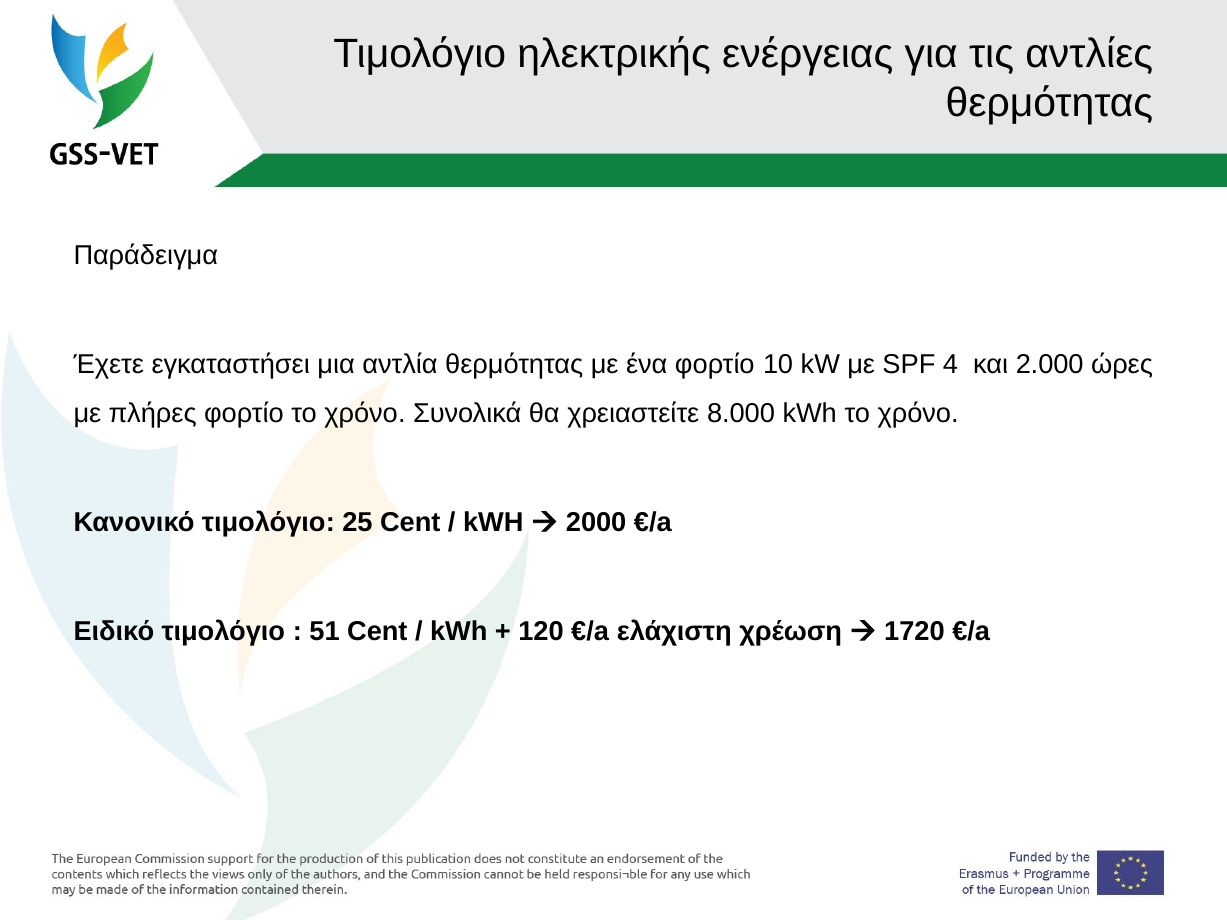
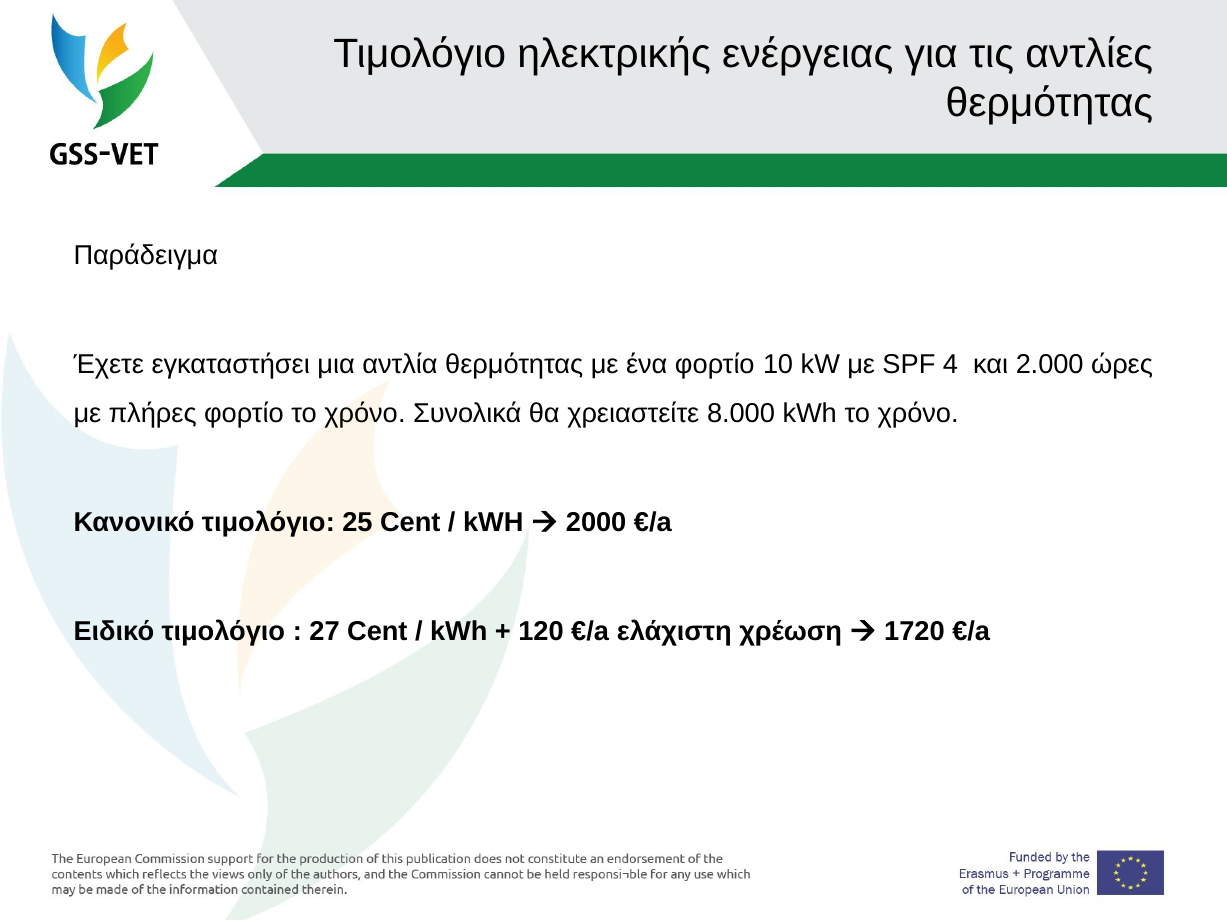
51: 51 -> 27 (325, 631)
